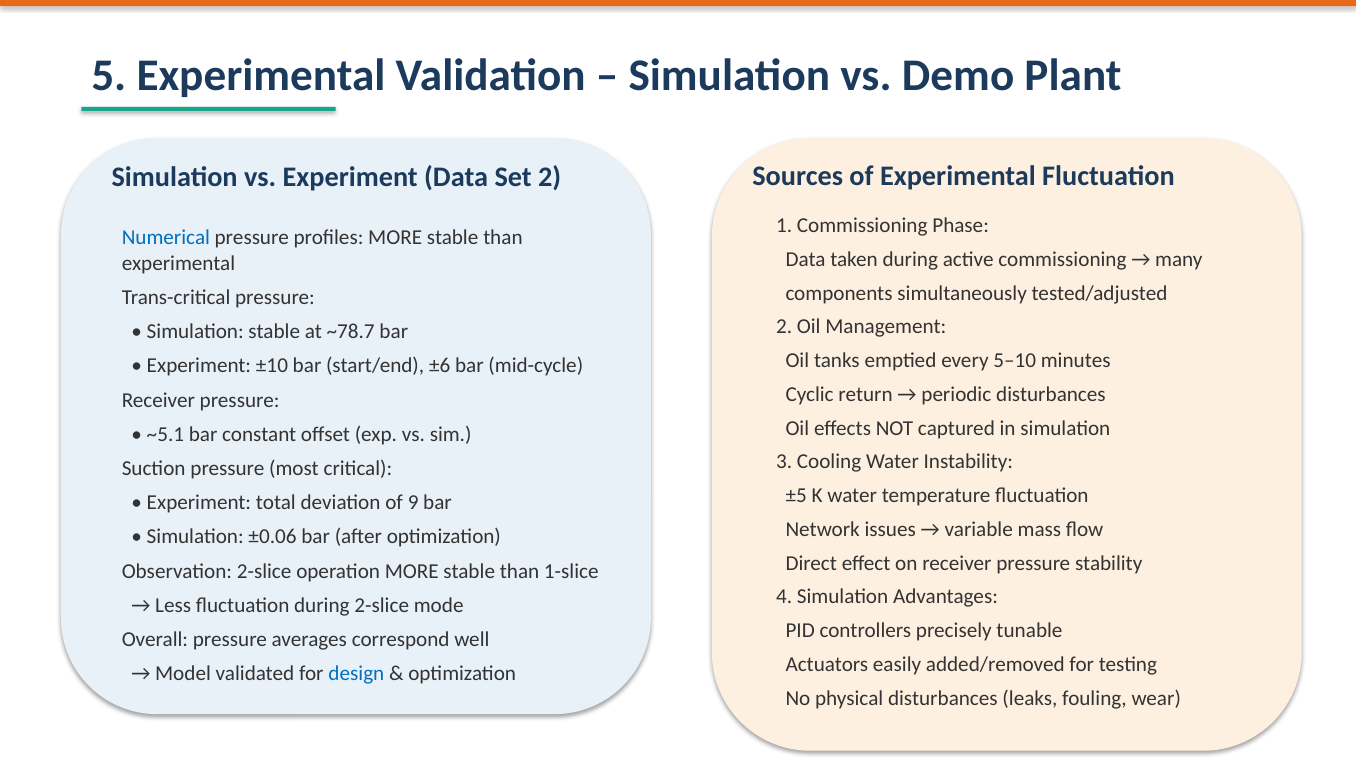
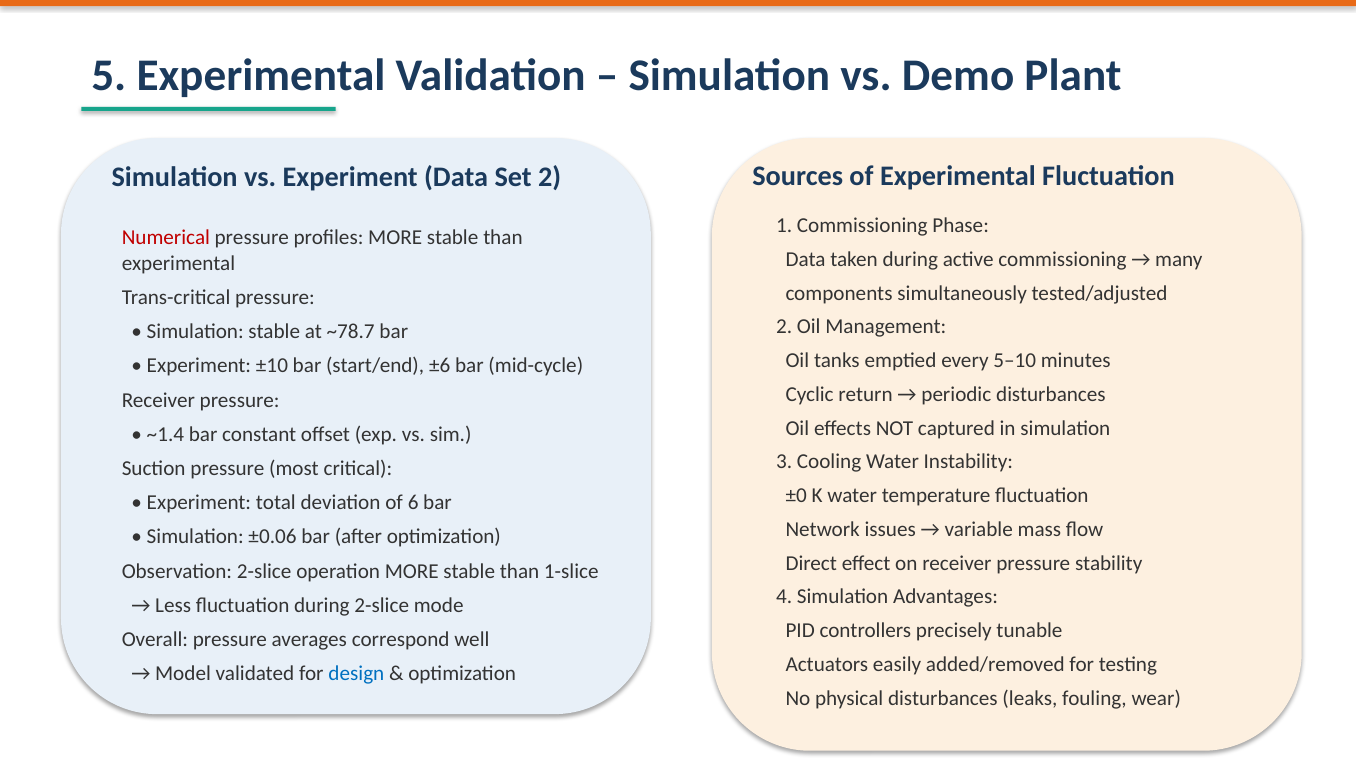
Numerical colour: blue -> red (166, 238)
~5.1: ~5.1 -> ~1.4 (165, 434)
±5: ±5 -> ±0 (796, 496)
9: 9 -> 6 (413, 503)
